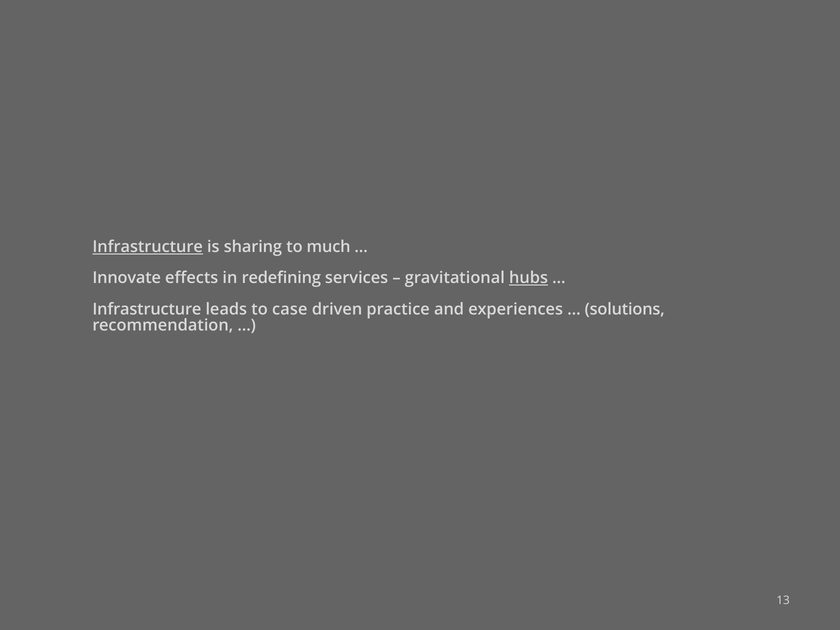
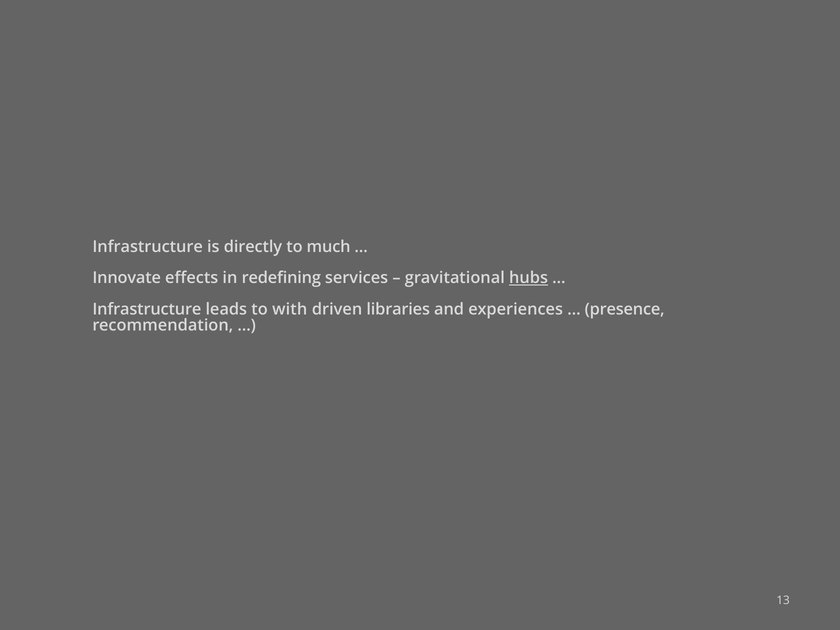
Infrastructure underline: present -> none (148, 247)
sharing: sharing -> directly (253, 247)
case: case -> with (290, 309)
practice: practice -> libraries (398, 309)
solutions: solutions -> presence (625, 309)
